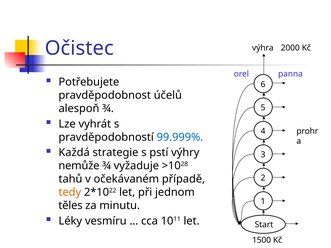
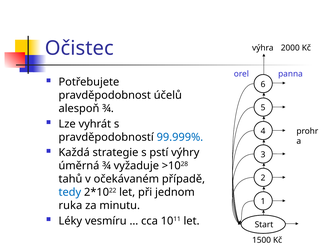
nemůže: nemůže -> úměrná (79, 166)
tedy colour: orange -> blue (70, 192)
těles: těles -> ruka (70, 206)
